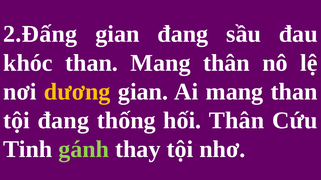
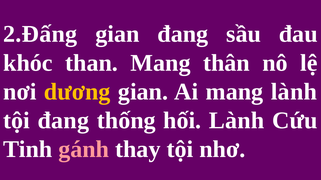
mang than: than -> lành (294, 92)
hối Thân: Thân -> Lành (237, 121)
gánh colour: light green -> pink (84, 150)
